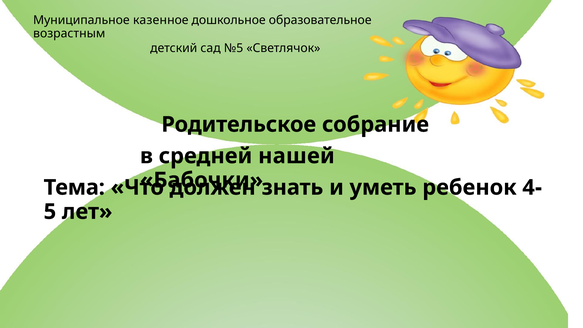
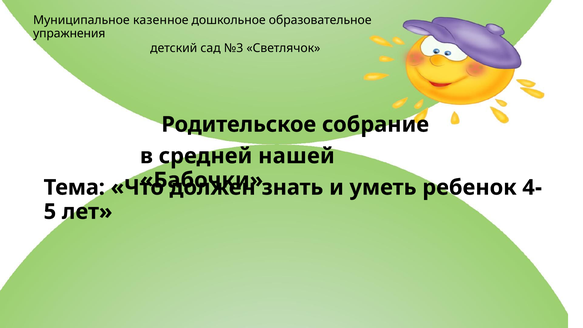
возрастным: возрастным -> упражнения (69, 33)
№5: №5 -> №3 (234, 48)
